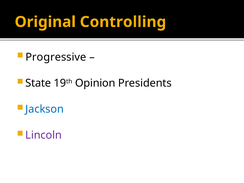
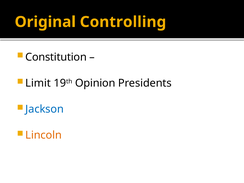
Progressive: Progressive -> Constitution (56, 57)
State: State -> Limit (38, 83)
Lincoln colour: purple -> orange (44, 135)
